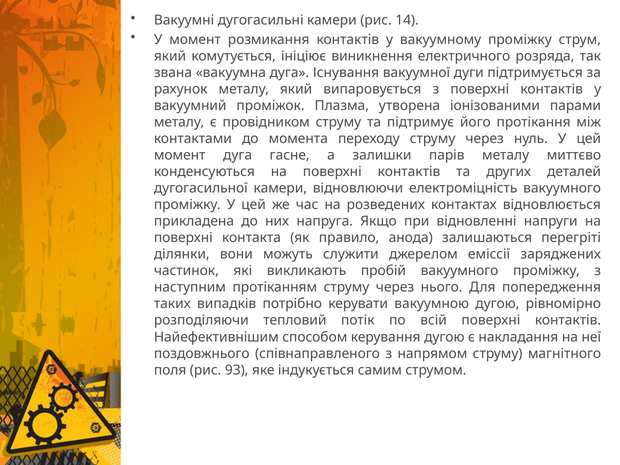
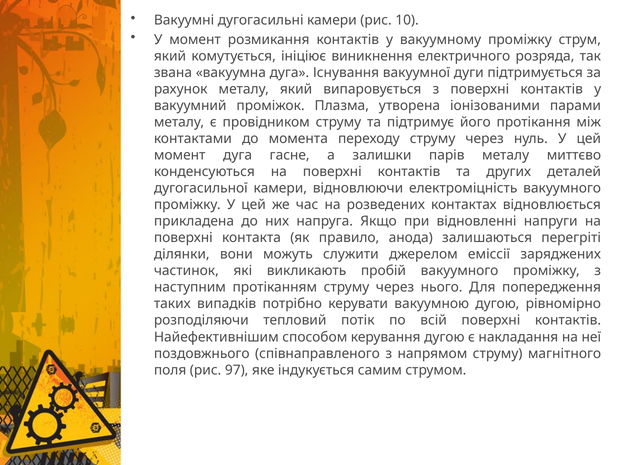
14: 14 -> 10 (407, 20)
93: 93 -> 97 (237, 370)
